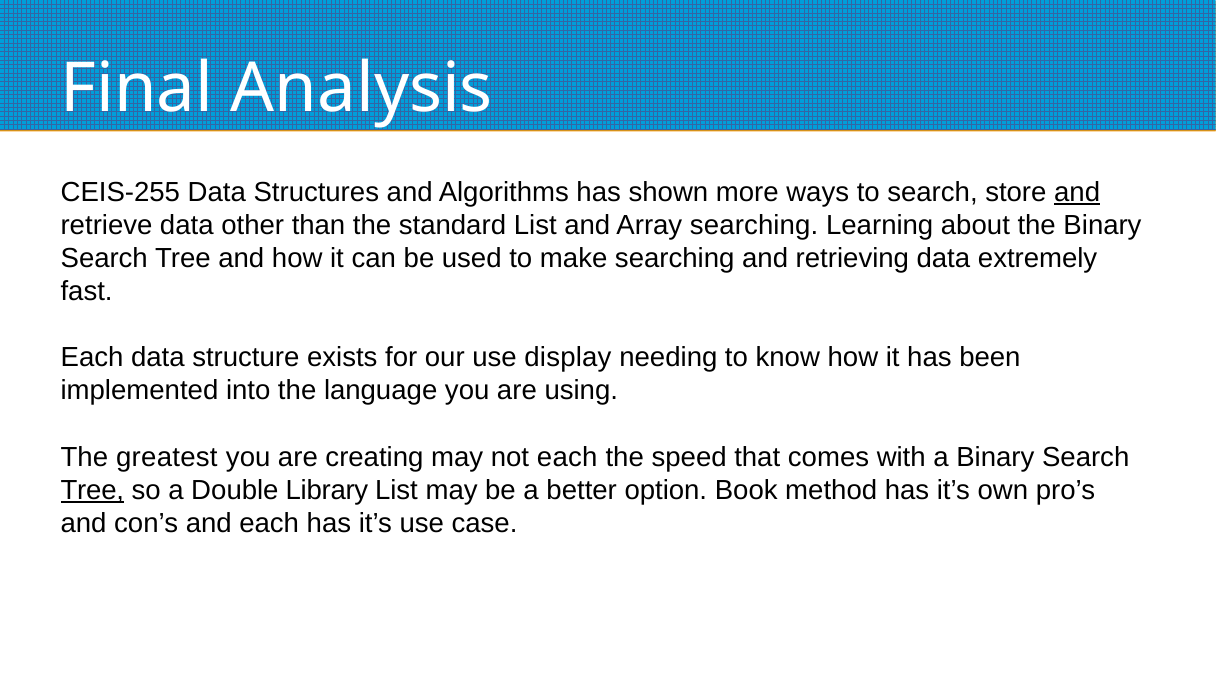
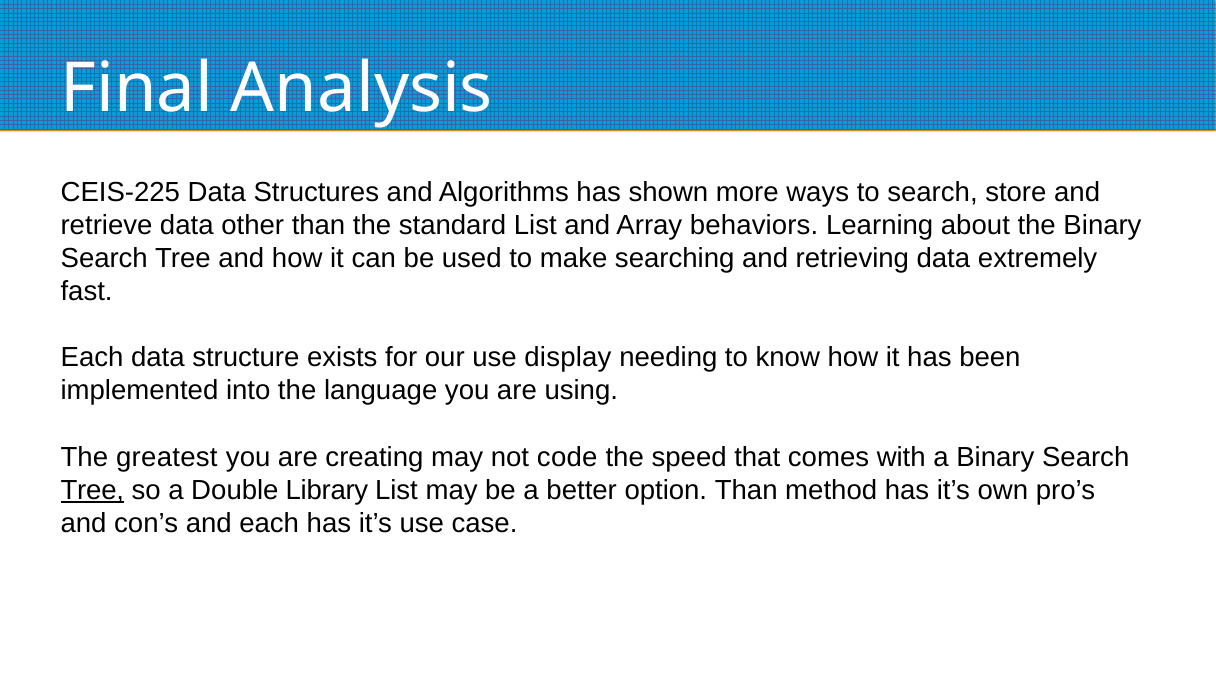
CEIS-255: CEIS-255 -> CEIS-225 (120, 192)
and underline: present -> none (1077, 192)
Array searching: searching -> behaviors (754, 225)
not each: each -> code (567, 457)
option Book: Book -> Than (746, 490)
